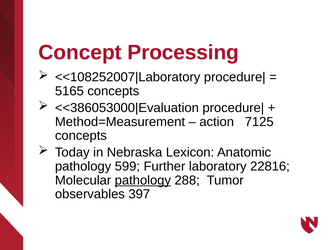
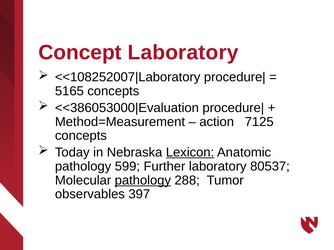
Concept Processing: Processing -> Laboratory (183, 53)
Lexicon underline: none -> present (190, 153)
22816: 22816 -> 80537 (270, 167)
